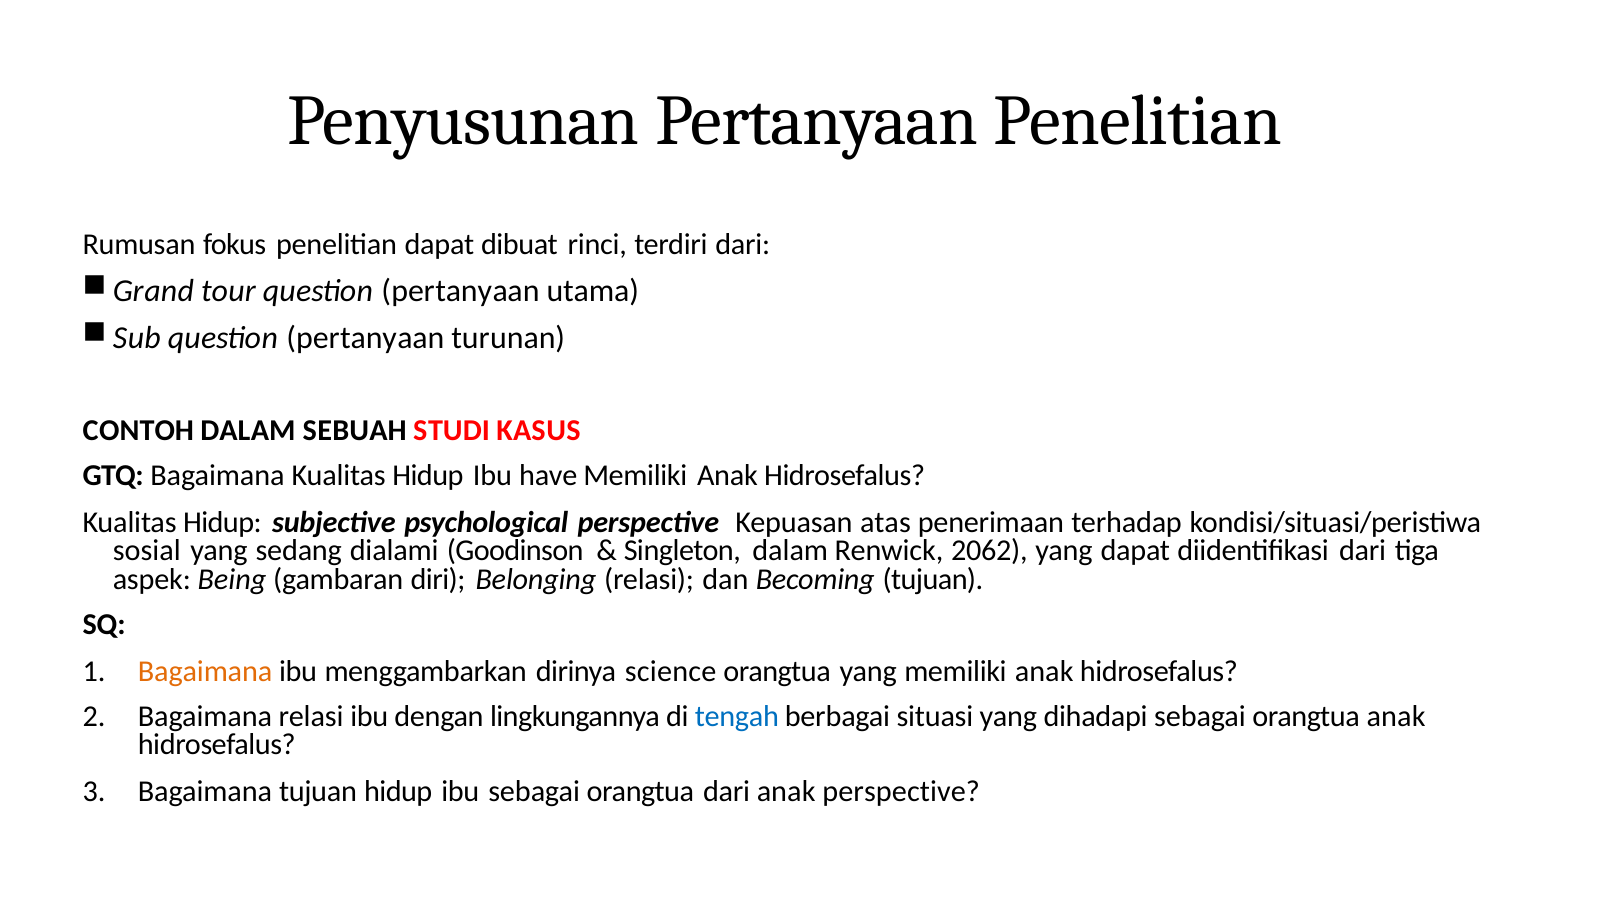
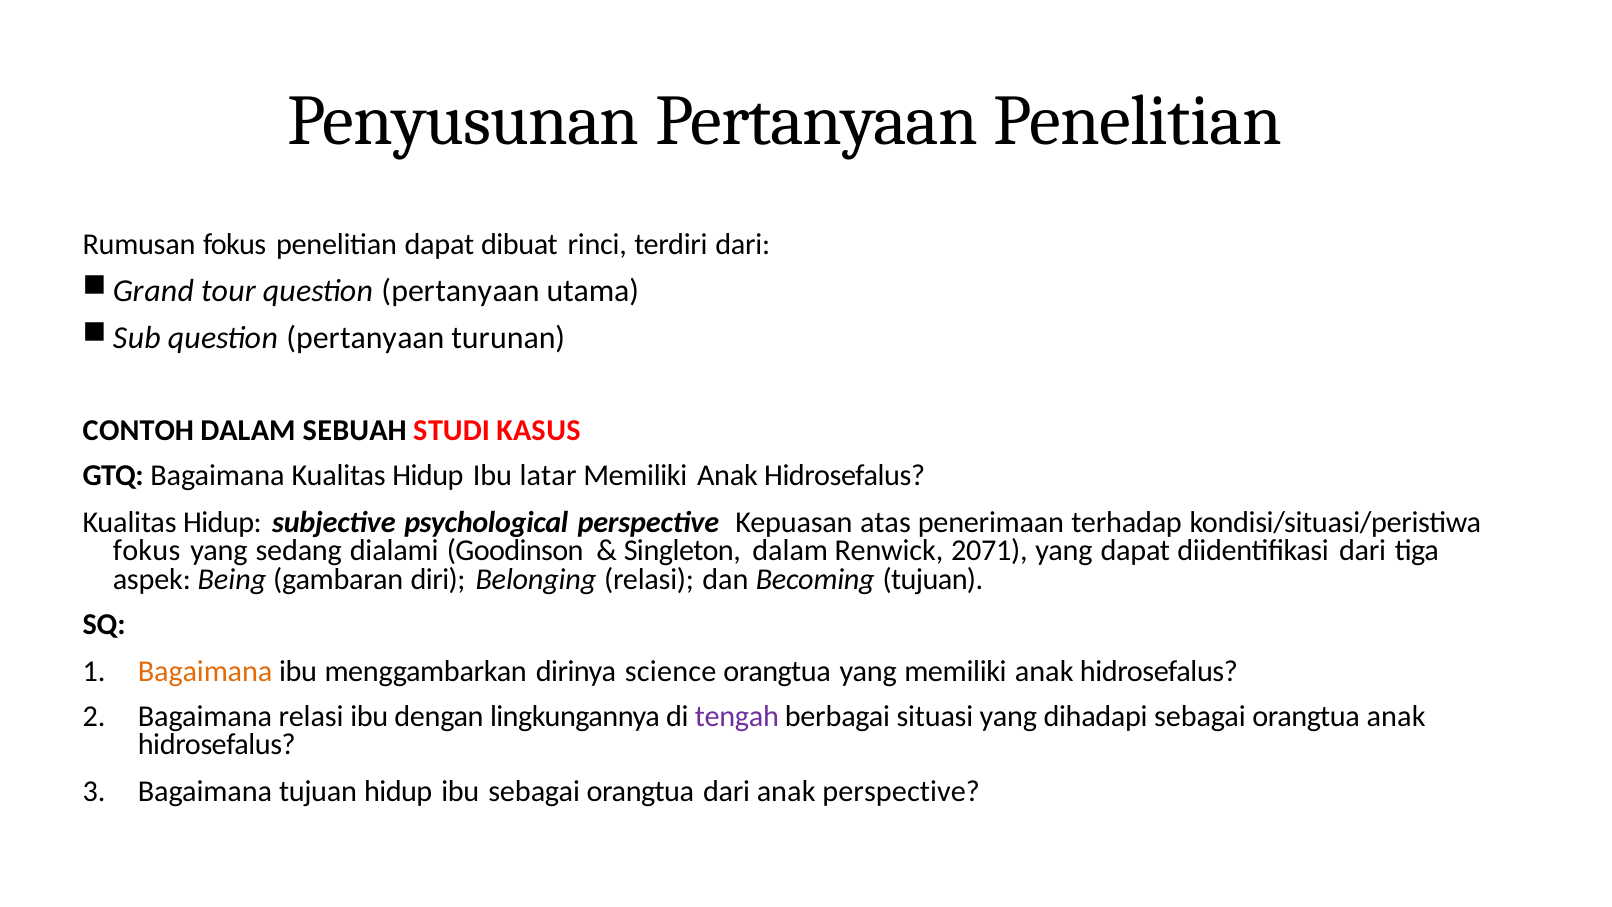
have: have -> latar (548, 475)
sosial: sosial -> fokus (147, 551)
2062: 2062 -> 2071 (989, 551)
tengah colour: blue -> purple (737, 717)
